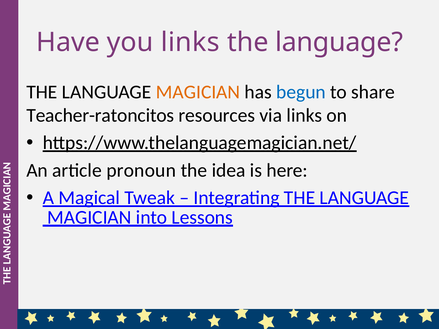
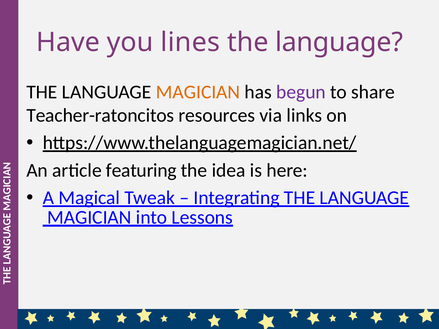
you links: links -> lines (190, 42)
begun colour: blue -> purple (301, 92)
pronoun: pronoun -> featuring (141, 171)
